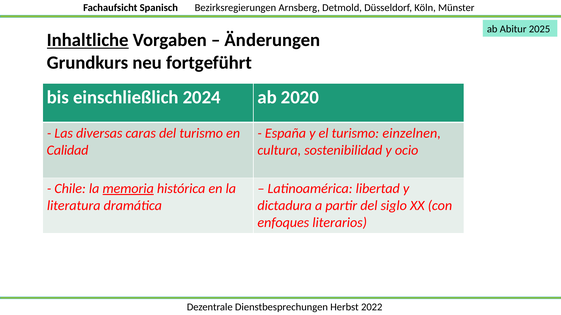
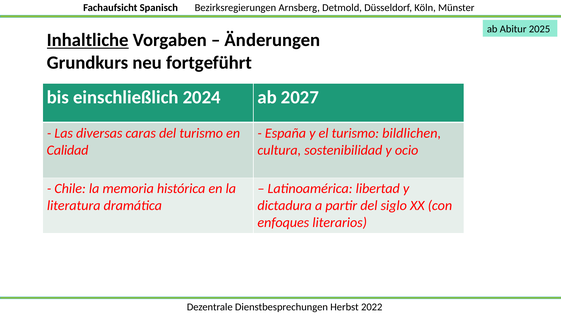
2020: 2020 -> 2027 (300, 97)
einzelnen: einzelnen -> bildlichen (412, 133)
memoria underline: present -> none (128, 189)
